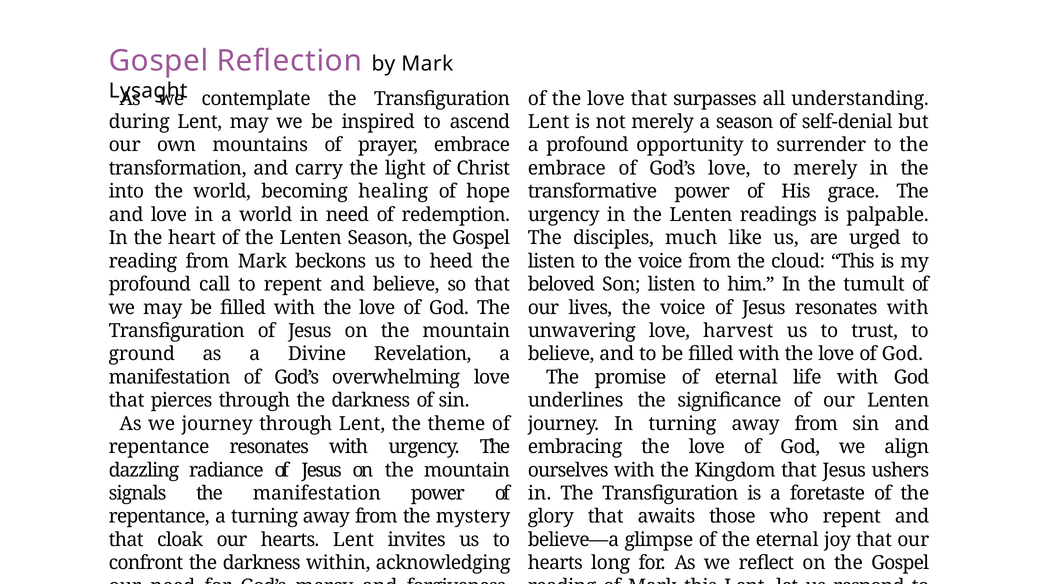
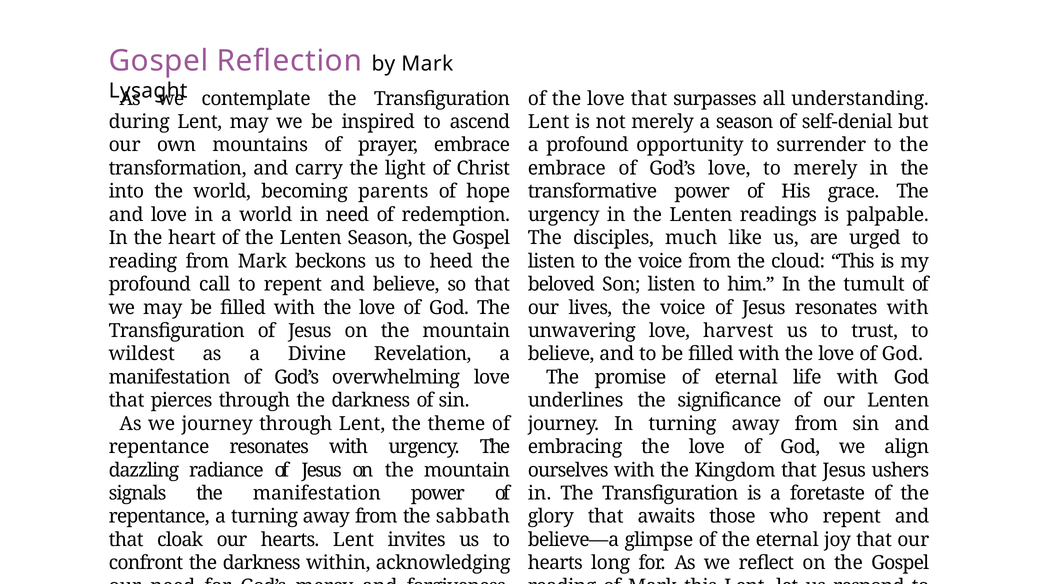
healing: healing -> parents (393, 191)
ground: ground -> wildest (142, 354)
mystery: mystery -> sabbath (473, 517)
